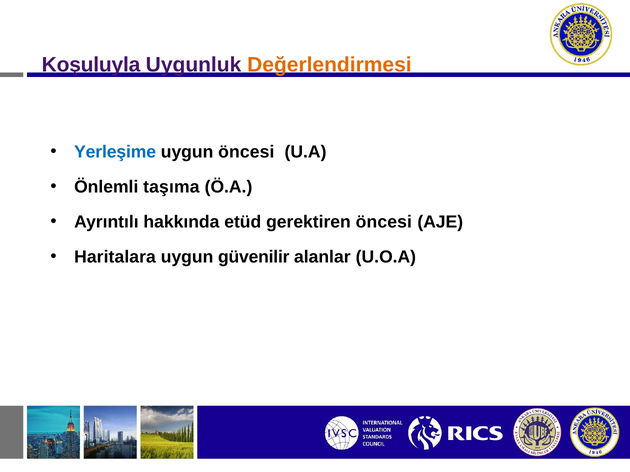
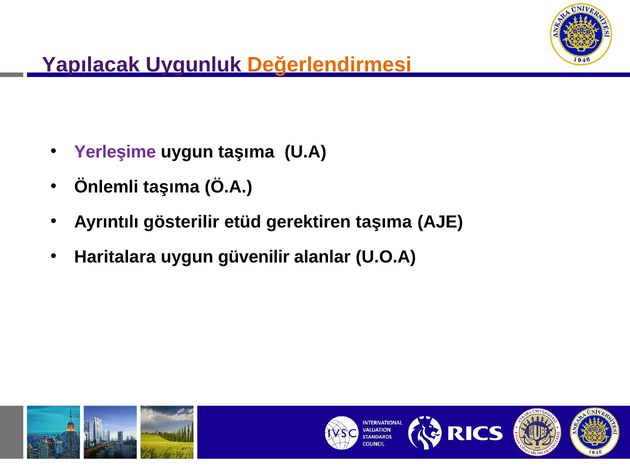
Koşuluyla: Koşuluyla -> Yapılacak (91, 65)
Yerleşime colour: blue -> purple (115, 152)
uygun öncesi: öncesi -> taşıma (246, 152)
hakkında: hakkında -> gösterilir (181, 222)
gerektiren öncesi: öncesi -> taşıma (384, 222)
